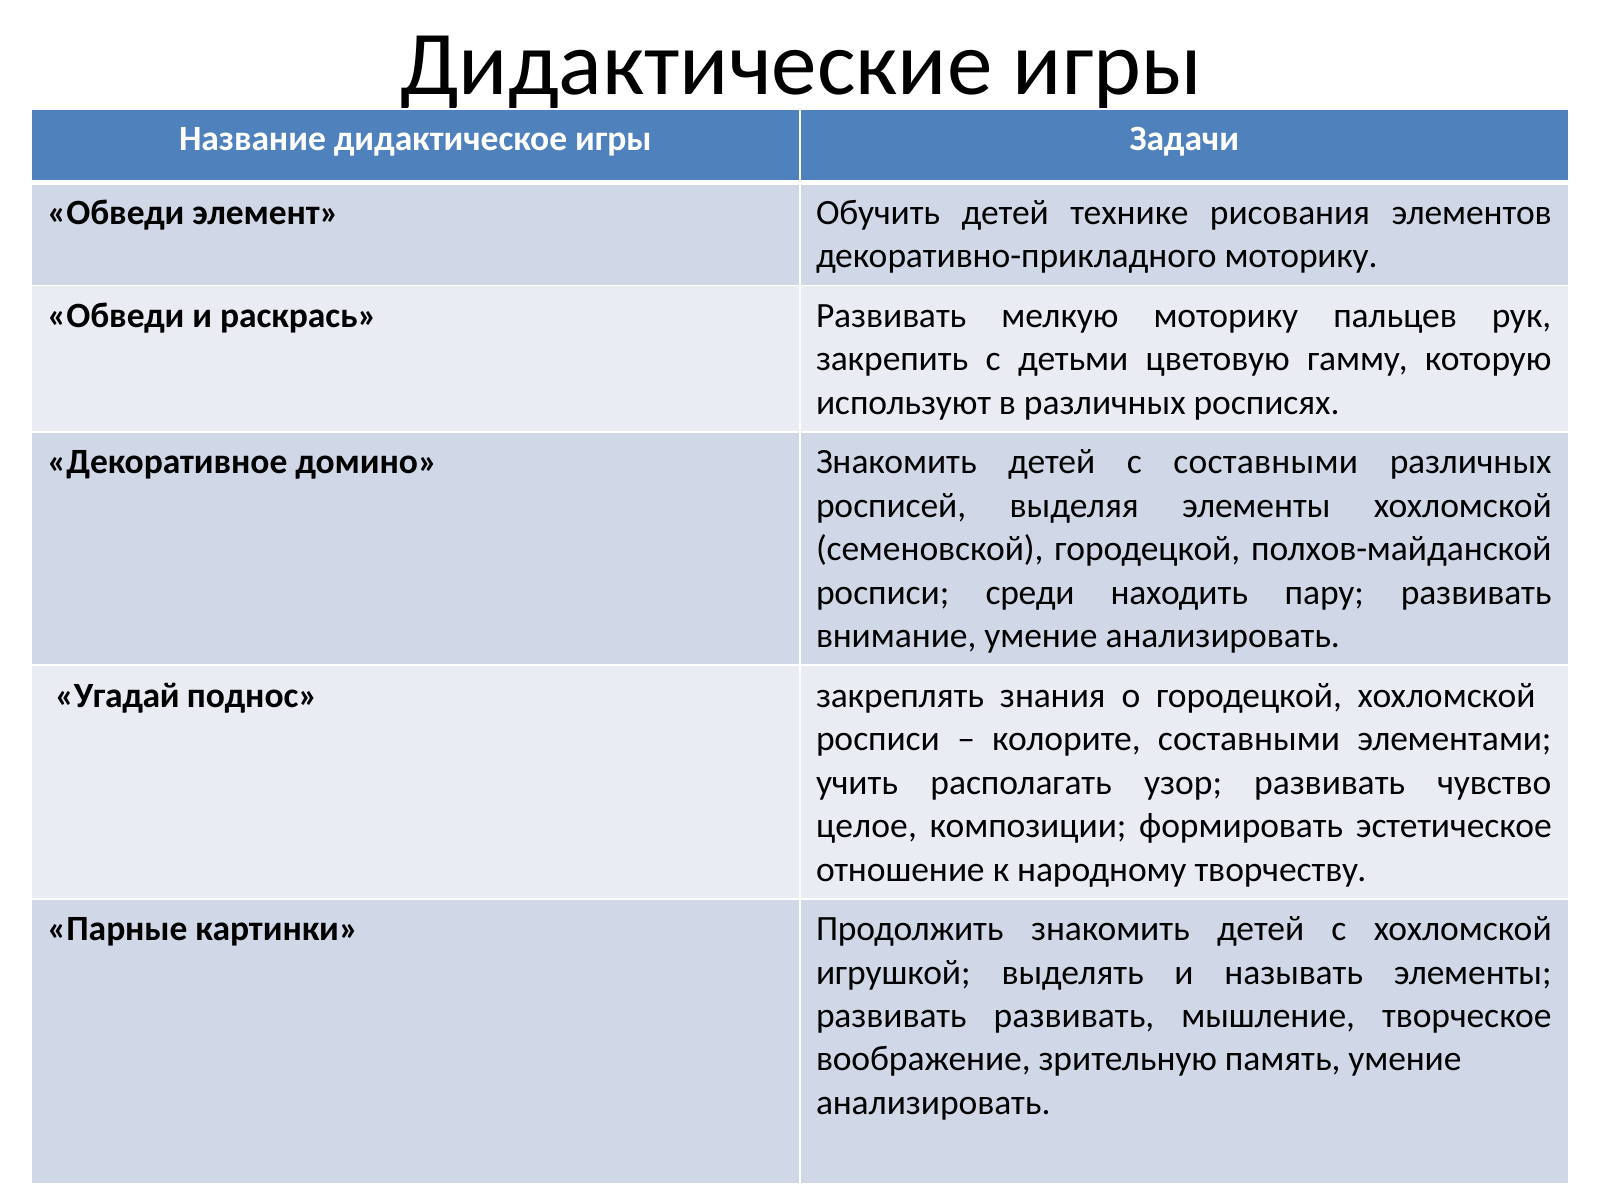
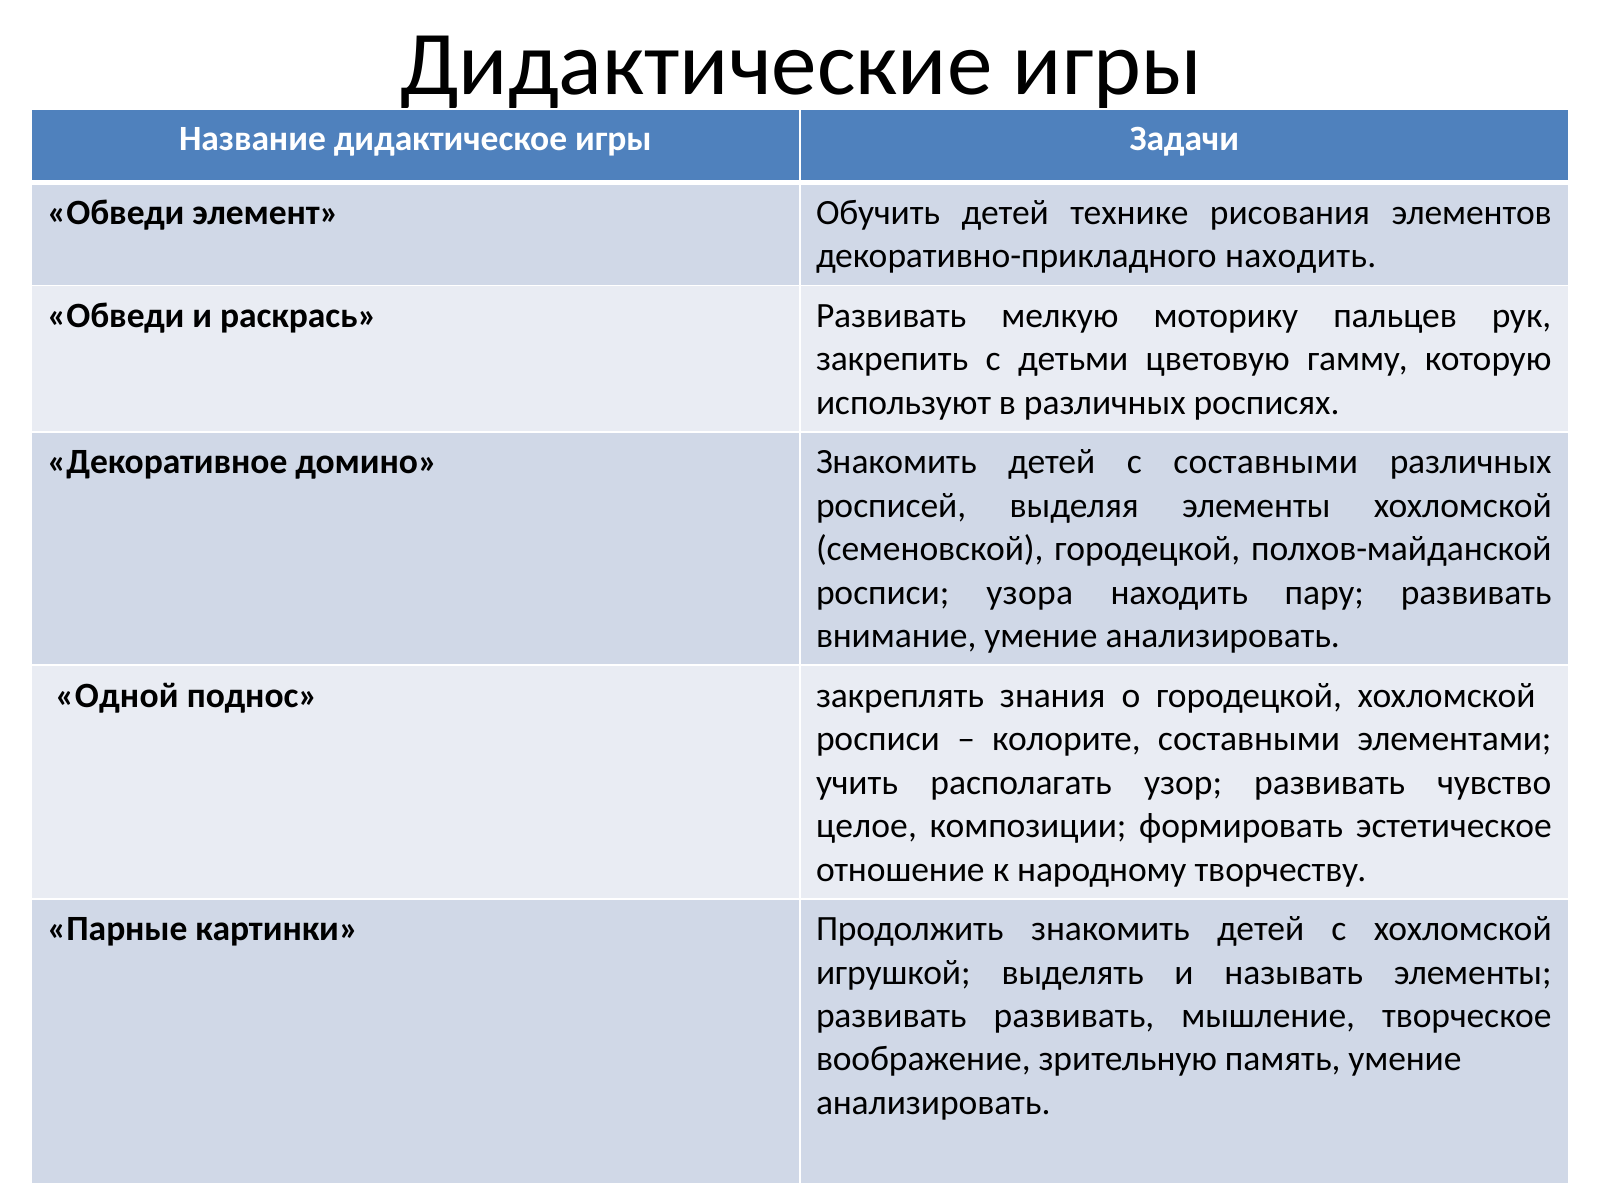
декоративно-прикладного моторику: моторику -> находить (1301, 256)
среди: среди -> узора (1030, 592)
Угадай: Угадай -> Одной (117, 695)
